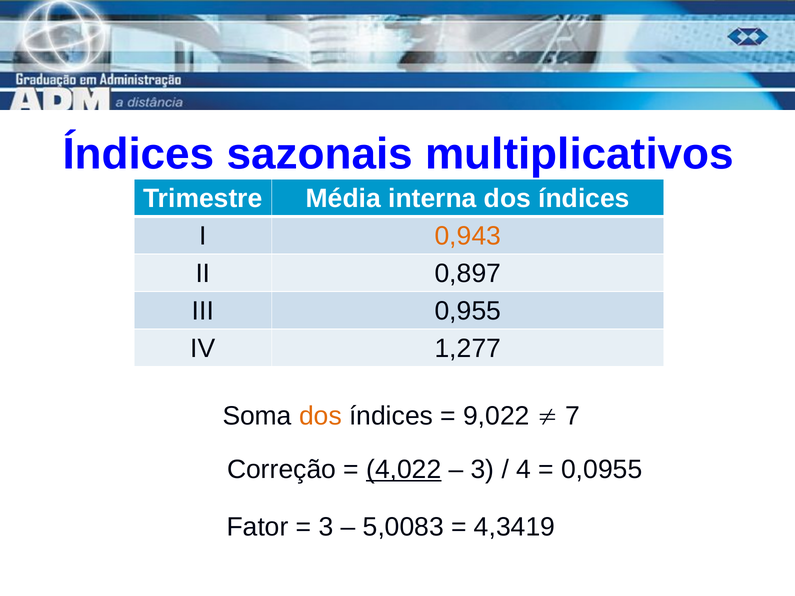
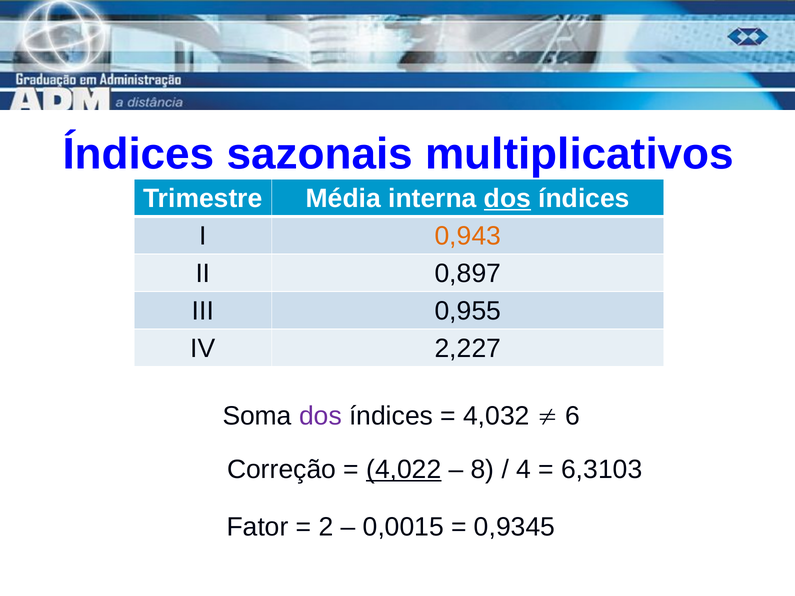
dos underline: none -> present (507, 198)
1,277: 1,277 -> 2,227 (468, 349)
dos colour: orange -> purple (320, 416)
9,022: 9,022 -> 4,032 (496, 416)
7: 7 -> 6 (573, 416)
3: 3 -> 8 (482, 470)
0,0955: 0,0955 -> 6,3103 (602, 470)
3: 3 -> 2 (326, 527)
5,0083: 5,0083 -> 0,0015 (403, 527)
4,3419: 4,3419 -> 0,9345 (514, 527)
